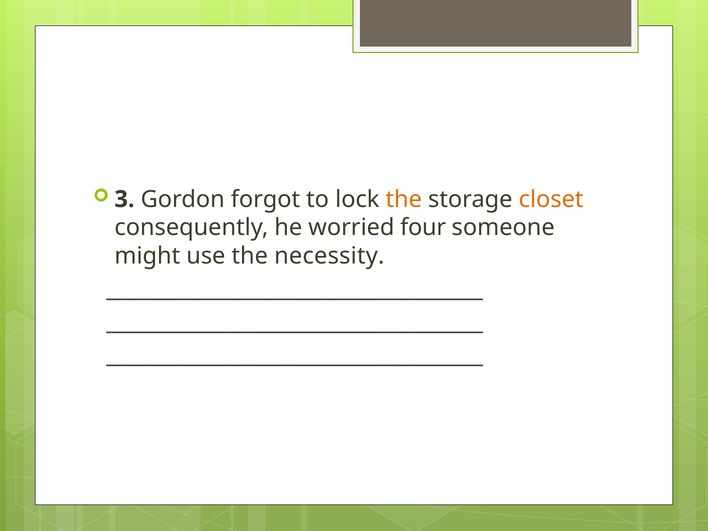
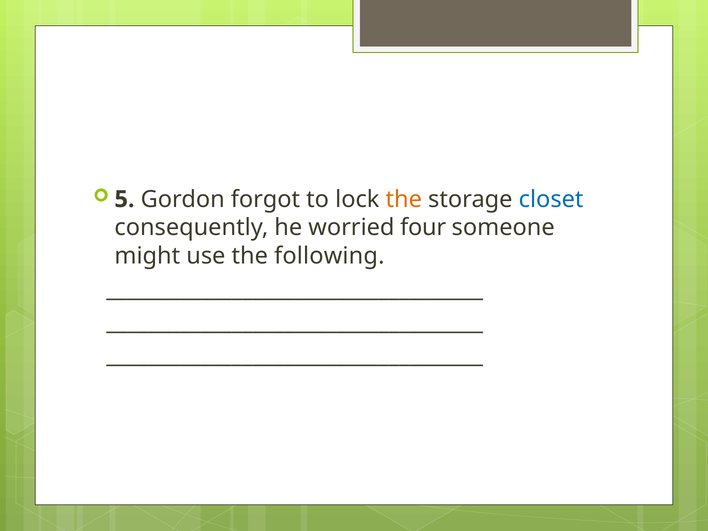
3: 3 -> 5 (125, 199)
closet colour: orange -> blue (551, 199)
necessity: necessity -> following (329, 256)
